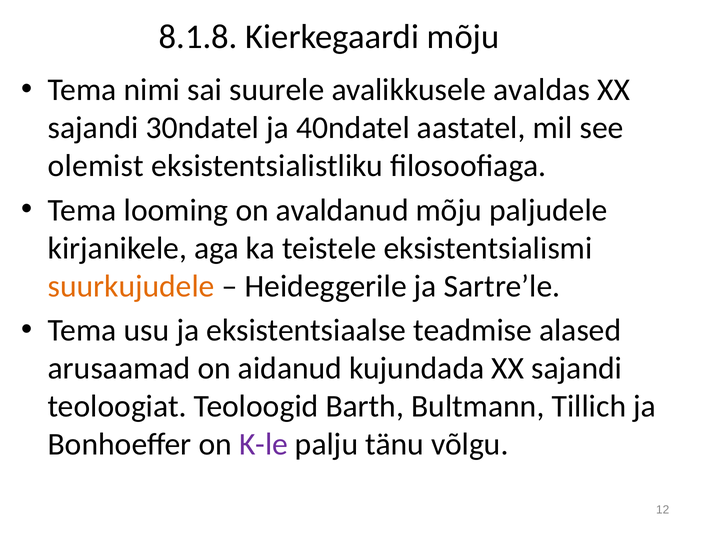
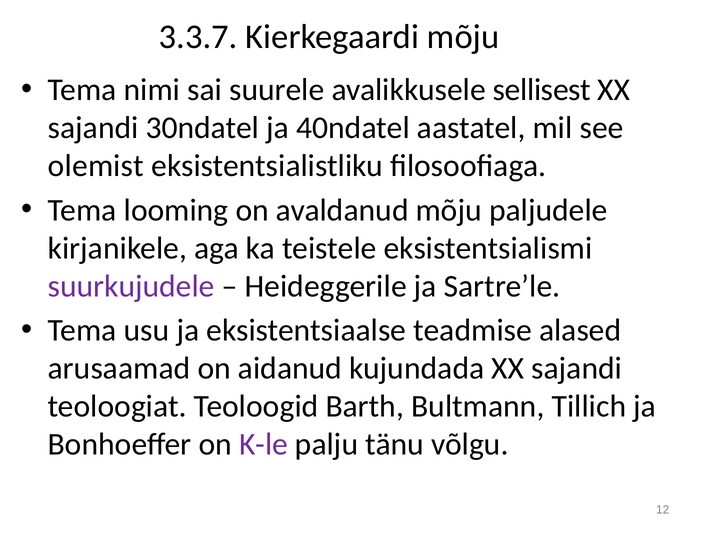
8.1.8: 8.1.8 -> 3.3.7 (198, 37)
avaldas: avaldas -> sellisest (542, 90)
suurkujudele colour: orange -> purple (131, 286)
